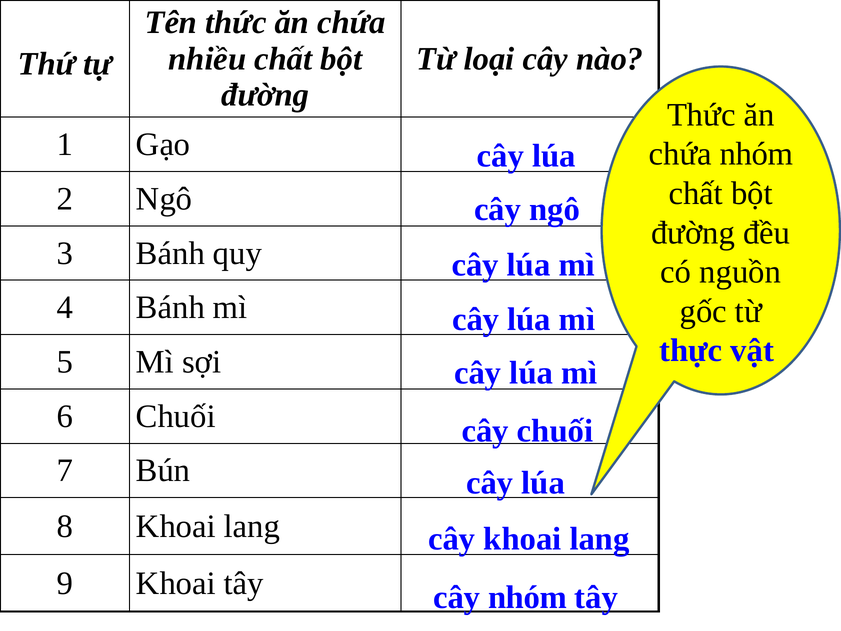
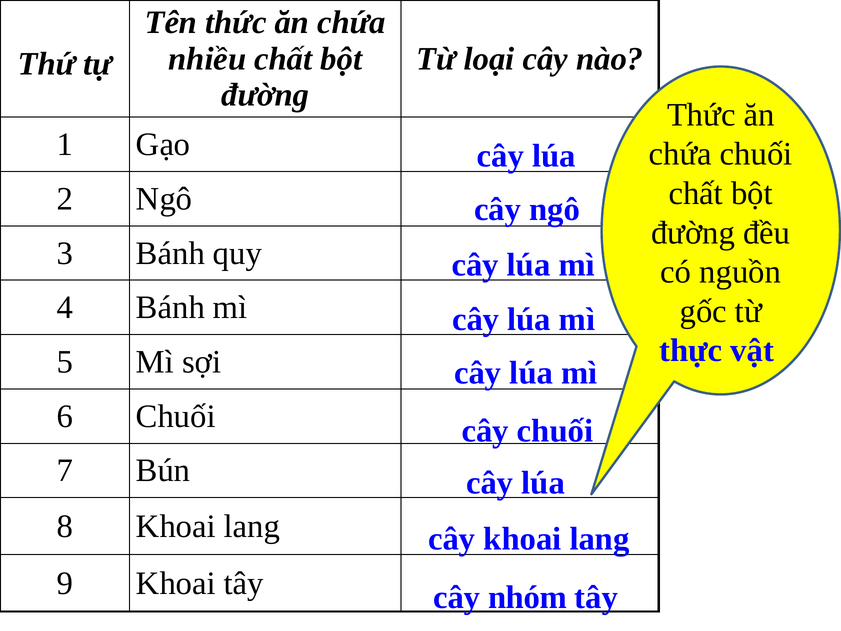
chứa nhóm: nhóm -> chuối (756, 154)
